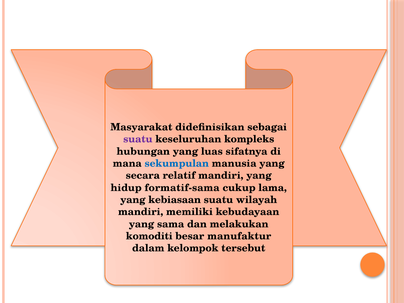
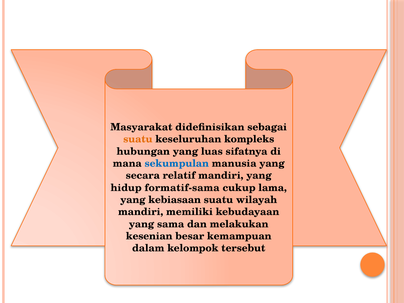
suatu colour: purple -> orange (138, 139)
komoditi: komoditi -> kesenian (149, 236)
manufaktur: manufaktur -> kemampuan (239, 236)
